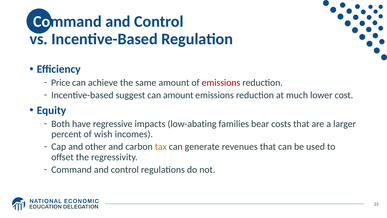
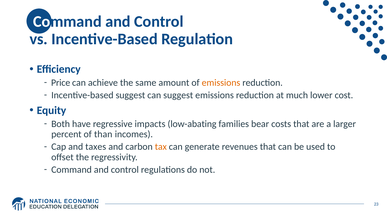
emissions colour: red -> orange (221, 82)
can amount: amount -> suggest (178, 95)
wish: wish -> than (103, 134)
other: other -> taxes (96, 147)
